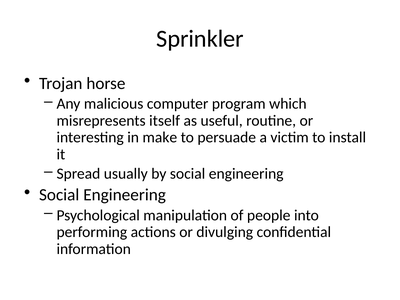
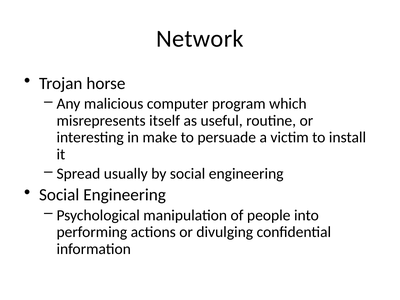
Sprinkler: Sprinkler -> Network (200, 39)
